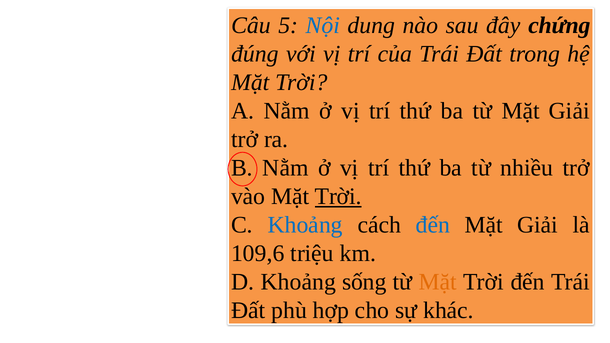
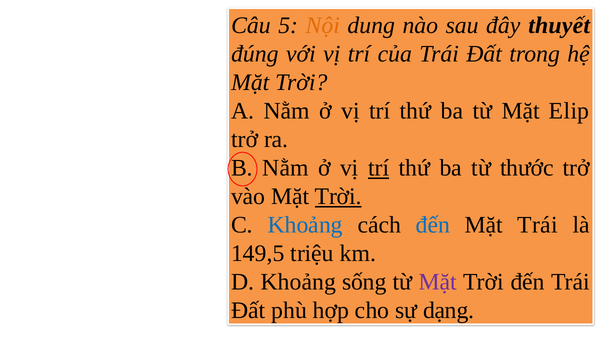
Nội colour: blue -> orange (323, 26)
chứng: chứng -> thuyết (559, 26)
từ Mặt Giải: Giải -> Elip (569, 111)
trí underline: none -> present (379, 168)
nhiều: nhiều -> thước (527, 168)
Giải: Giải -> Trái (538, 225)
109,6: 109,6 -> 149,5 (258, 253)
Mặt colour: orange -> purple (438, 282)
khác: khác -> dạng (449, 310)
